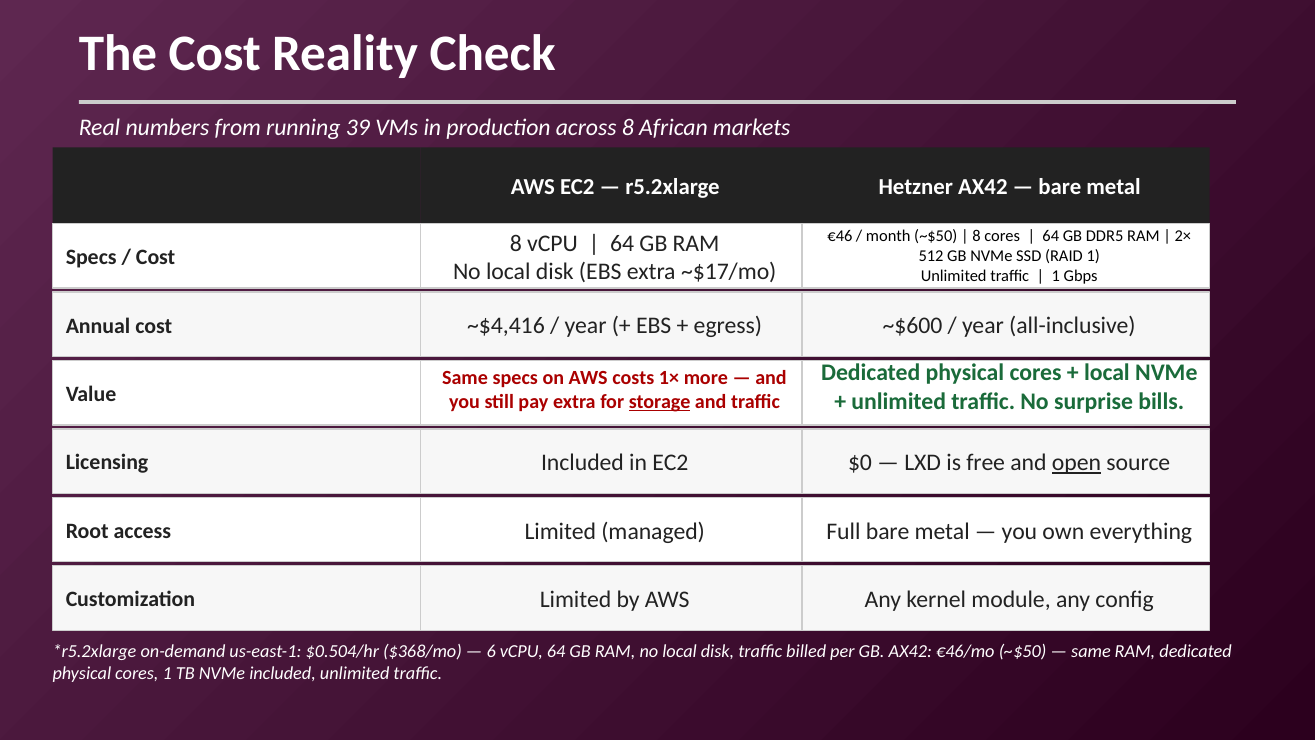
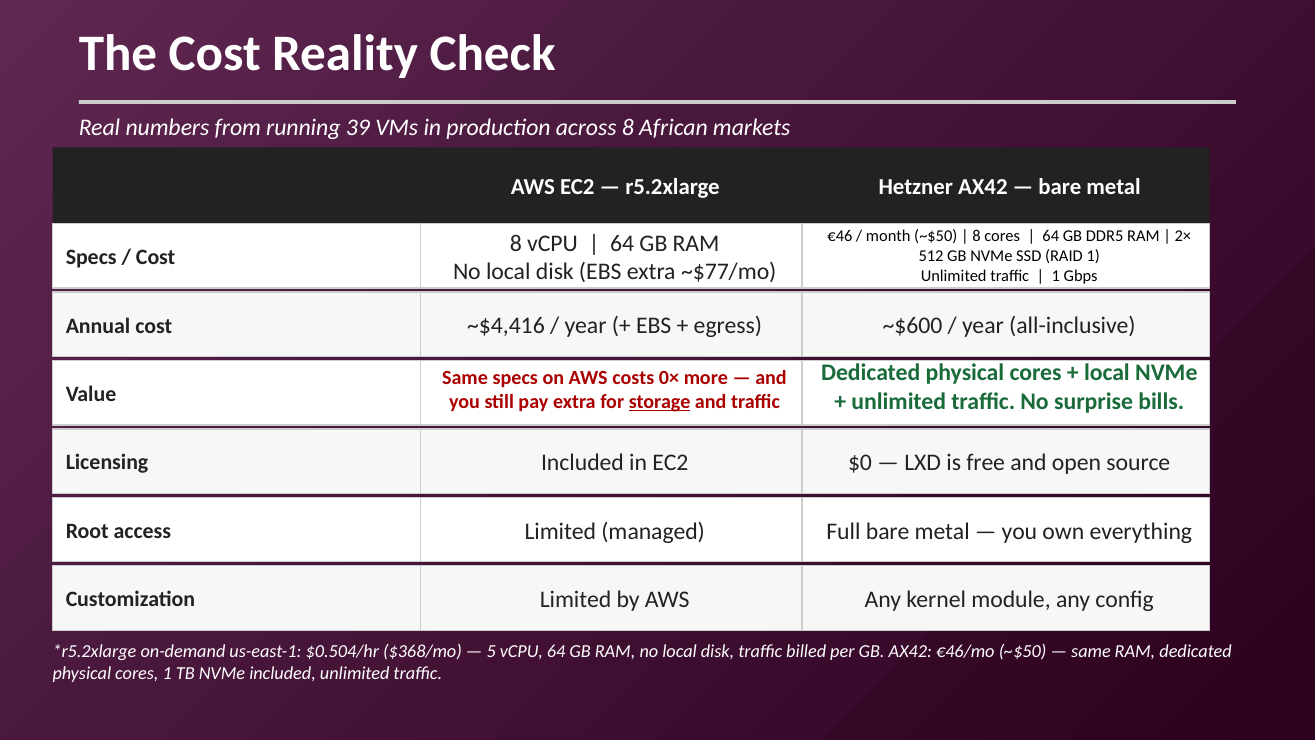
~$17/mo: ~$17/mo -> ~$77/mo (729, 272)
1×: 1× -> 0× (669, 378)
open underline: present -> none (1077, 463)
6: 6 -> 5 (491, 651)
